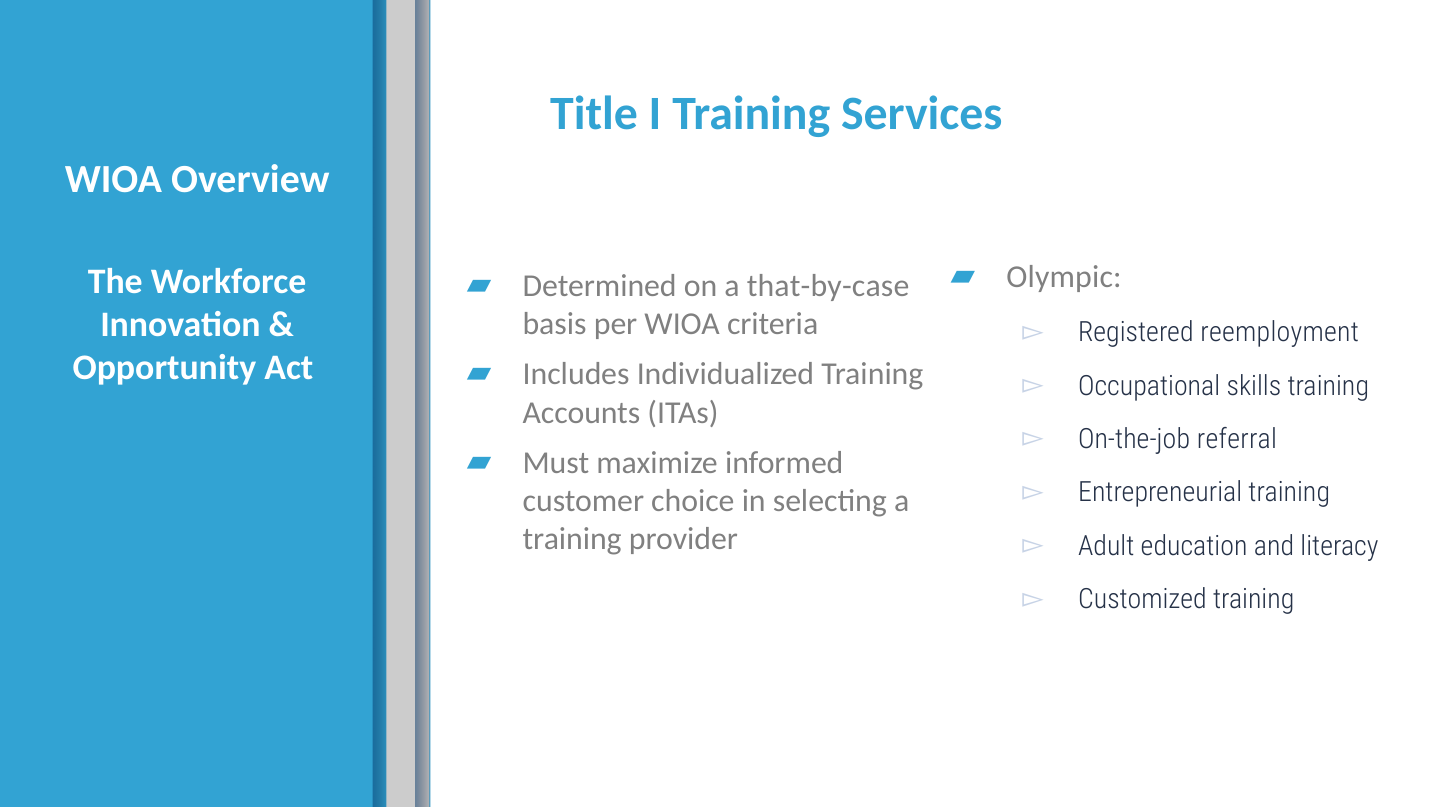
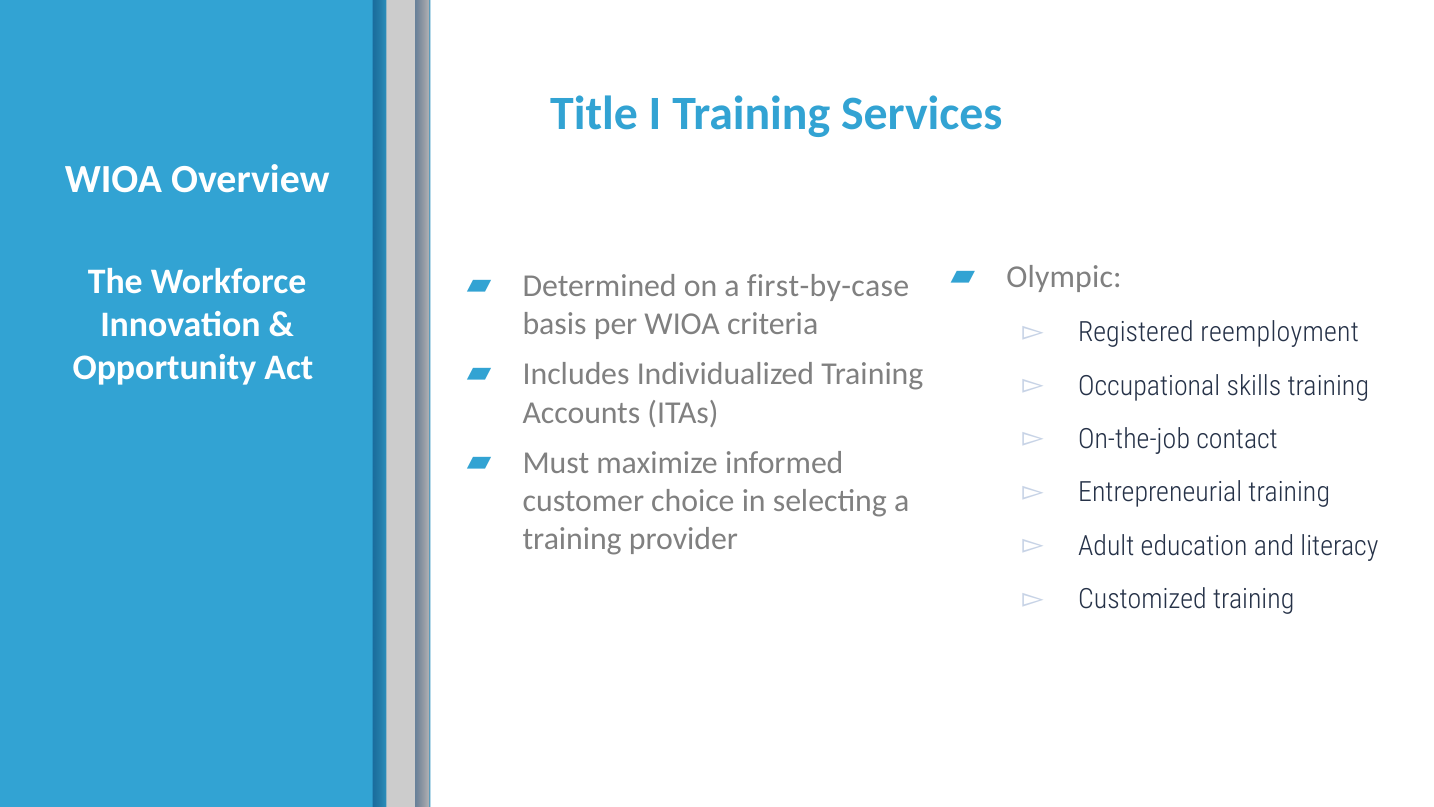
that-by-case: that-by-case -> first-by-case (828, 286)
referral: referral -> contact (1237, 439)
